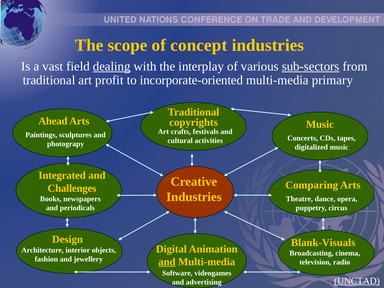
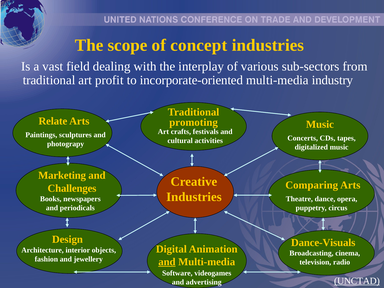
dealing underline: present -> none (112, 66)
sub-sectors underline: present -> none (311, 66)
primary: primary -> industry (332, 80)
Ahead: Ahead -> Relate (53, 121)
copyrights: copyrights -> promoting (194, 122)
Integrated: Integrated -> Marketing (62, 175)
Blank-Visuals: Blank-Visuals -> Dance-Visuals (323, 243)
